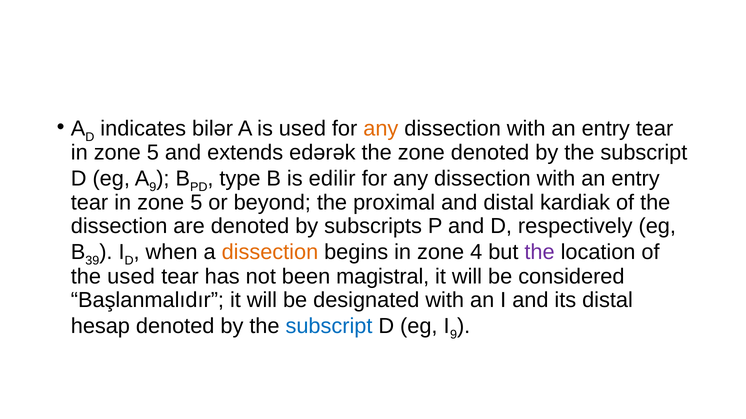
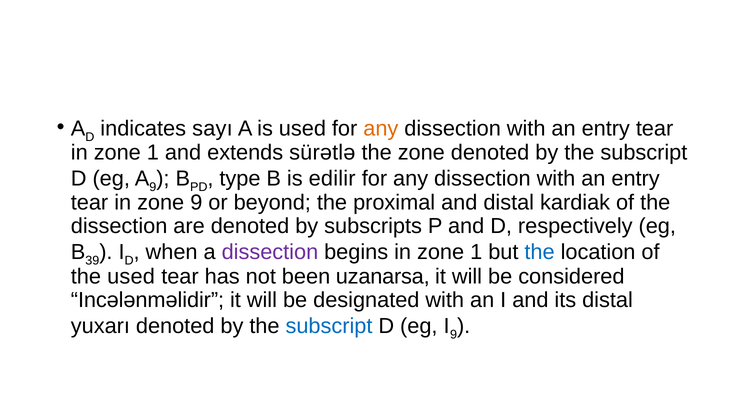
bilər: bilər -> sayı (212, 129)
5: 5 -> 1 (153, 153)
edərək: edərək -> sürətlə (322, 153)
5: 5 -> 9 (196, 203)
dissection colour: orange -> purple (270, 253)
begins in zone 4: 4 -> 1 (476, 253)
the colour: purple -> blue (540, 253)
magistral: magistral -> uzanarsa (383, 277)
Başlanmalıdır: Başlanmalıdır -> Incələnməlidir (147, 300)
hesap: hesap -> yuxarı (100, 326)
